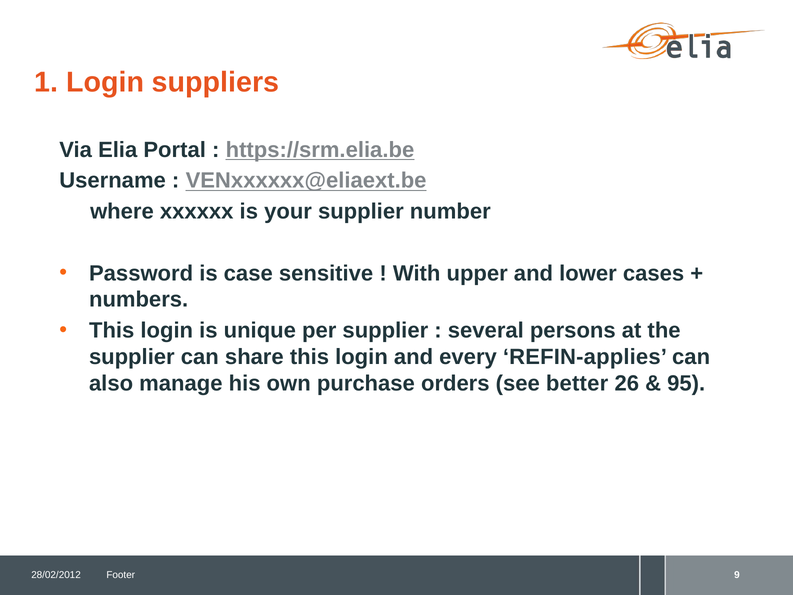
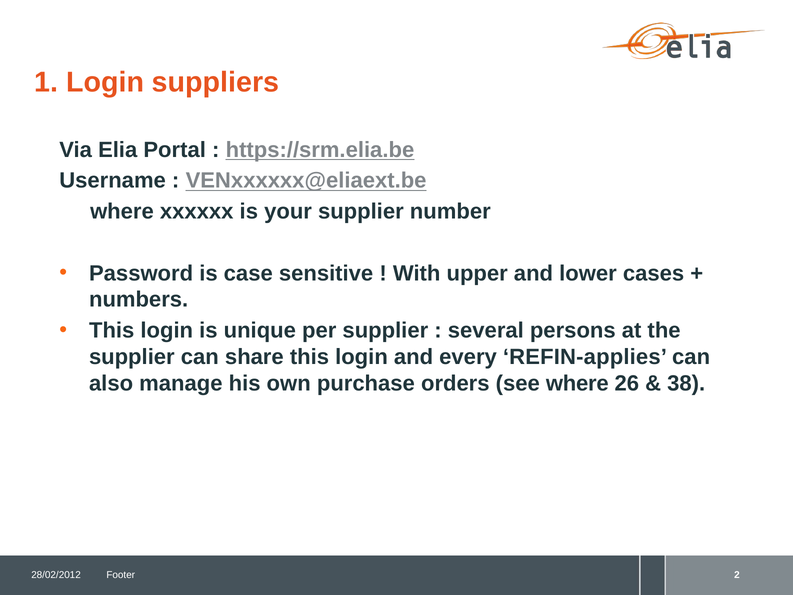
see better: better -> where (577, 383)
95: 95 -> 38 (686, 383)
9: 9 -> 2 (737, 575)
